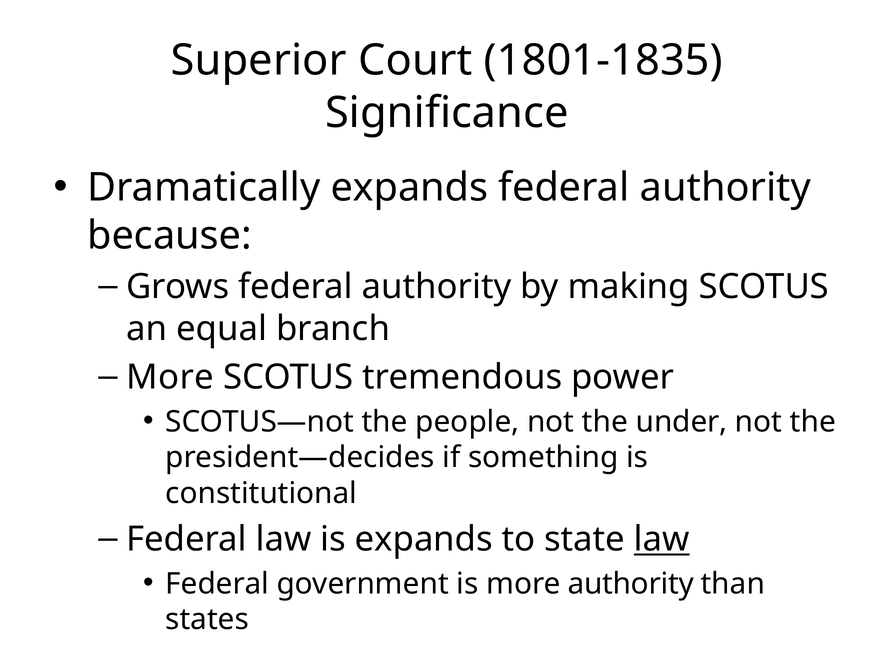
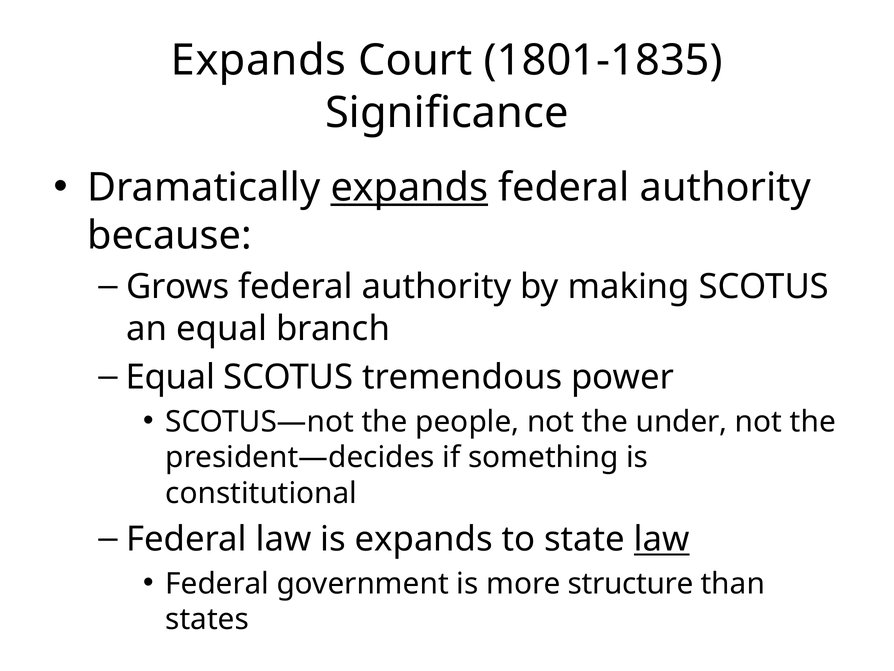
Superior: Superior -> Expands (259, 60)
expands underline: none -> present (409, 188)
More: More -> Equal (170, 377)
more authority: authority -> structure (631, 583)
